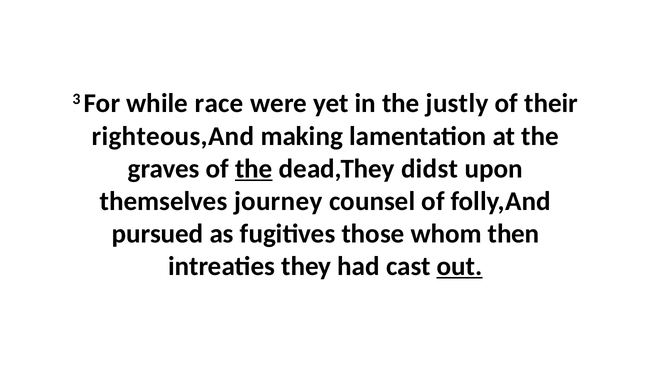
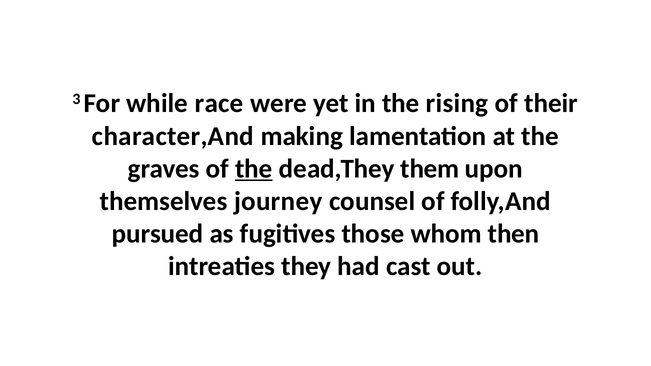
justly: justly -> rising (457, 104)
righteous,And: righteous,And -> character,And (173, 136)
didst: didst -> them (430, 169)
out underline: present -> none (459, 266)
